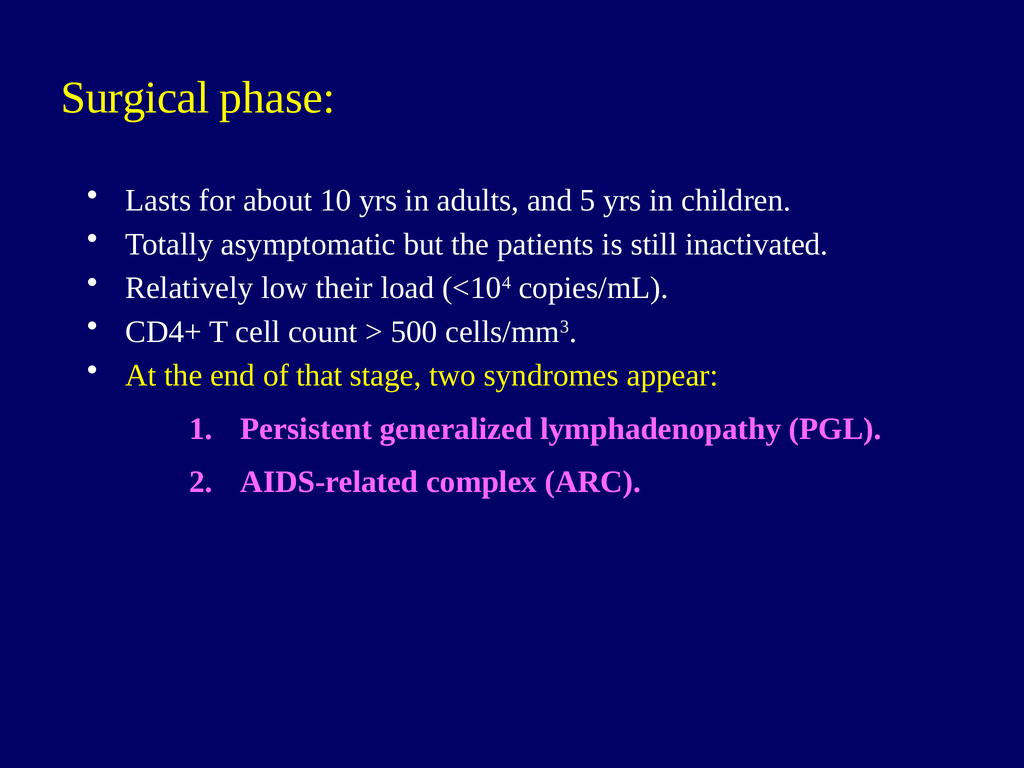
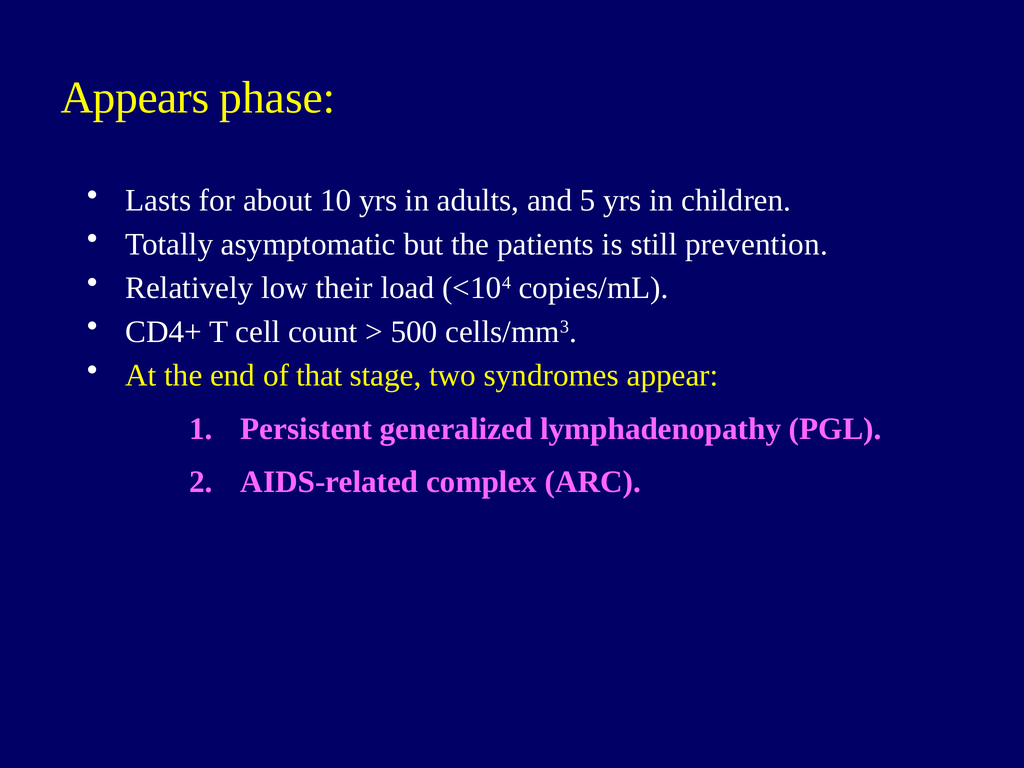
Surgical: Surgical -> Appears (135, 98)
inactivated: inactivated -> prevention (756, 244)
